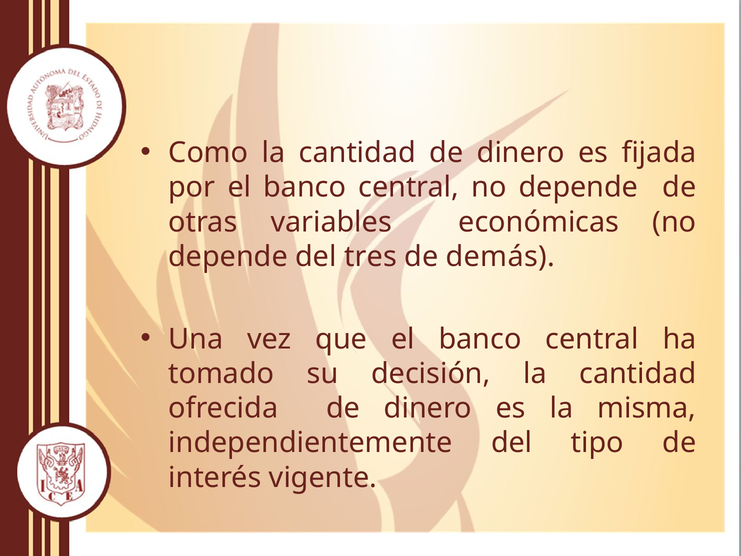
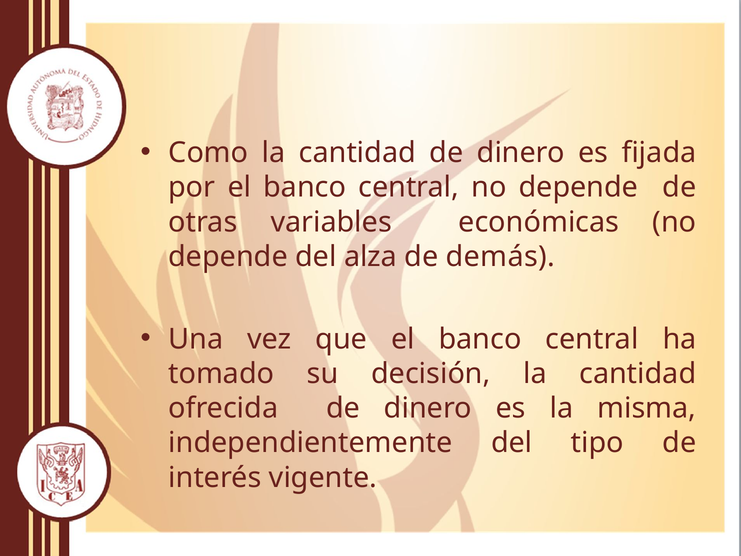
tres: tres -> alza (371, 256)
